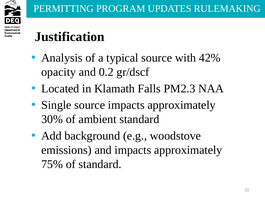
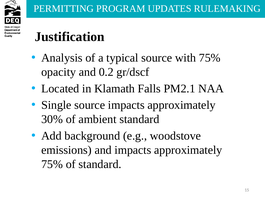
with 42%: 42% -> 75% (210, 58)
PM2.3: PM2.3 -> PM2.1 (179, 88)
